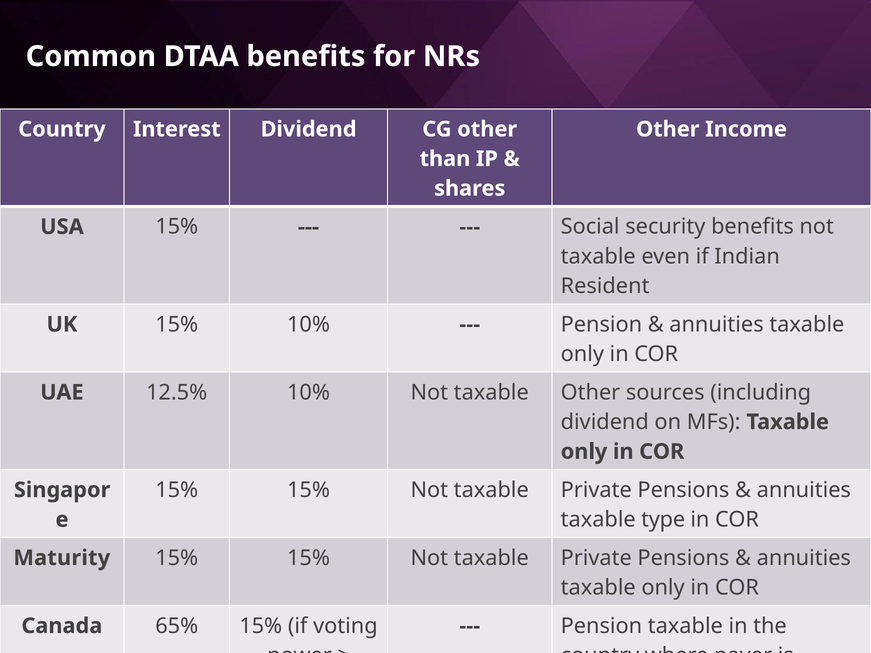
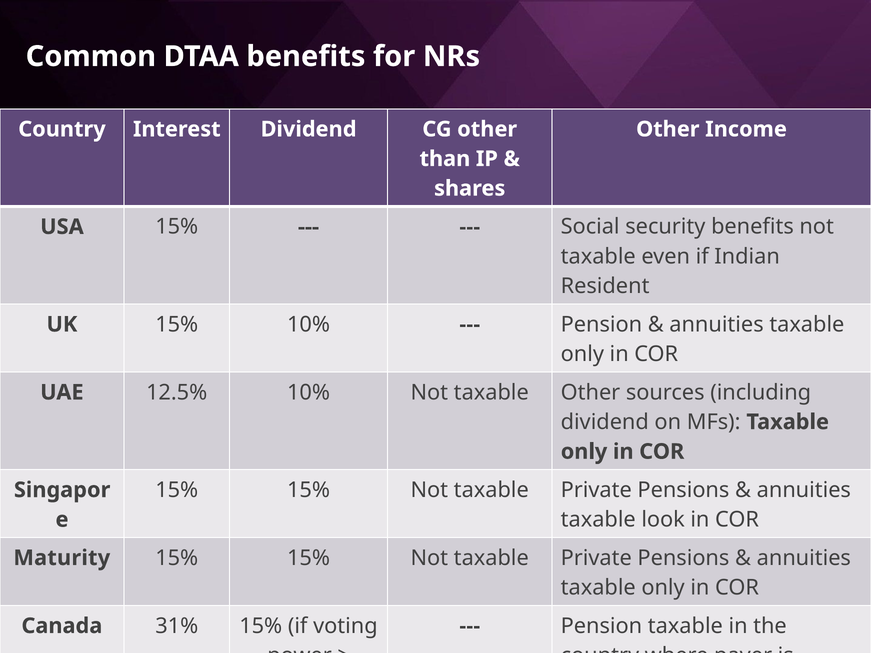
type: type -> look (663, 520)
65%: 65% -> 31% (177, 626)
